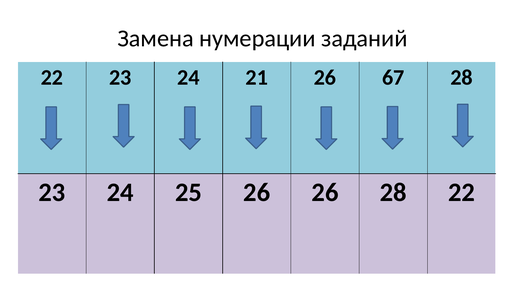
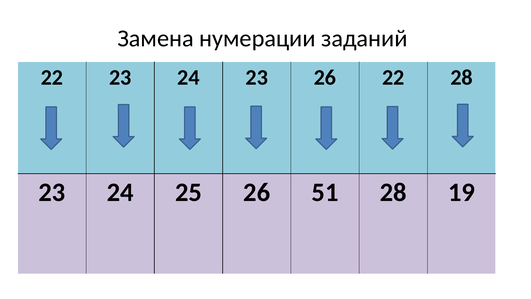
24 21: 21 -> 23 (257, 77)
26 67: 67 -> 22 (393, 77)
26 26: 26 -> 51 (325, 192)
28 22: 22 -> 19 (462, 192)
